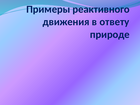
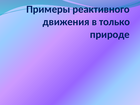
ответу: ответу -> только (115, 22)
